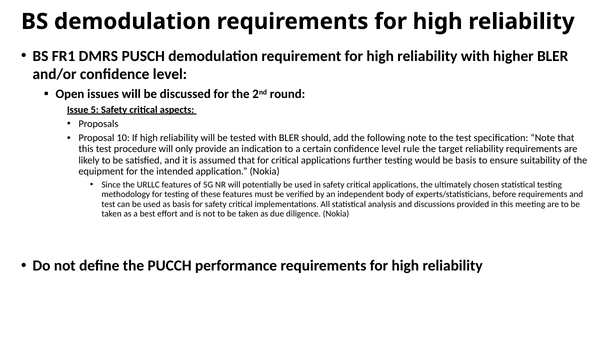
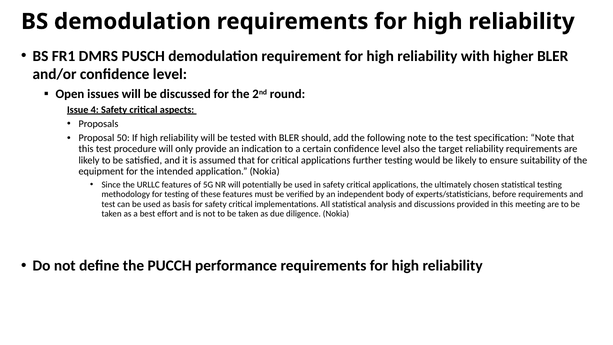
5: 5 -> 4 (95, 110)
10: 10 -> 50 (123, 138)
rule: rule -> also (411, 149)
be basis: basis -> likely (466, 160)
